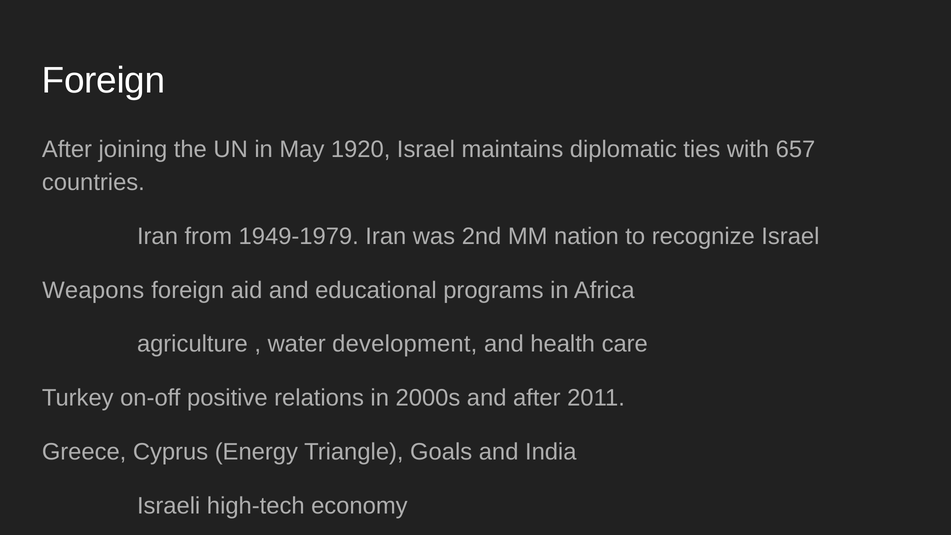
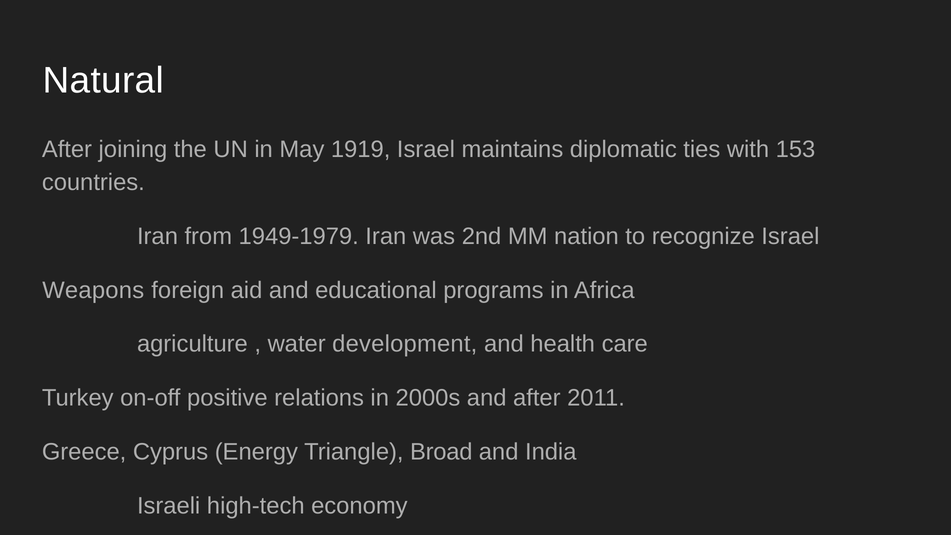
Foreign: Foreign -> Natural (103, 81)
1920: 1920 -> 1919 (361, 150)
657: 657 -> 153 (796, 150)
Goals: Goals -> Broad (441, 452)
